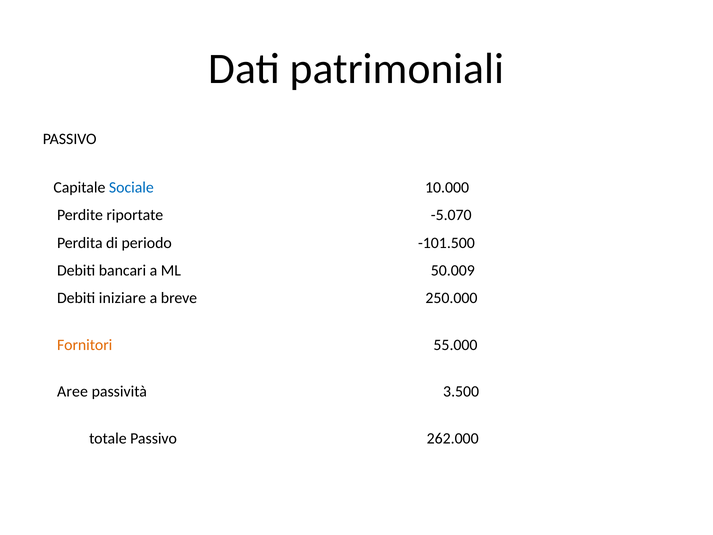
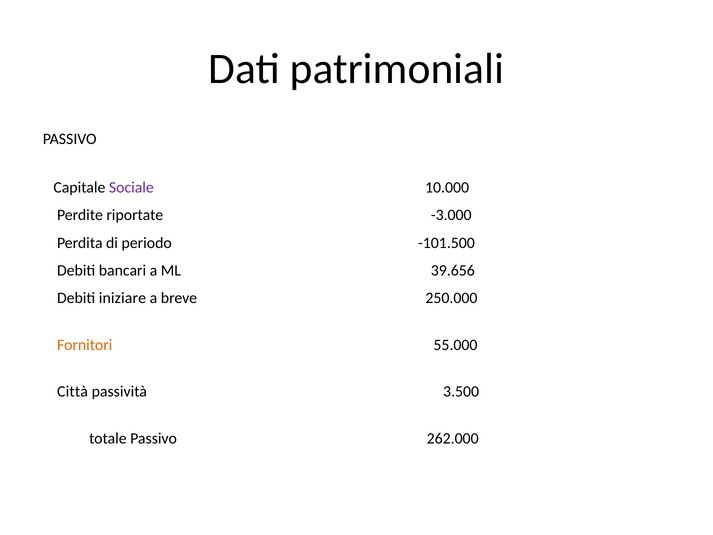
Sociale colour: blue -> purple (131, 187)
-5.070: -5.070 -> -3.000 (451, 215)
50.009: 50.009 -> 39.656 (453, 270)
Aree: Aree -> Città (73, 392)
